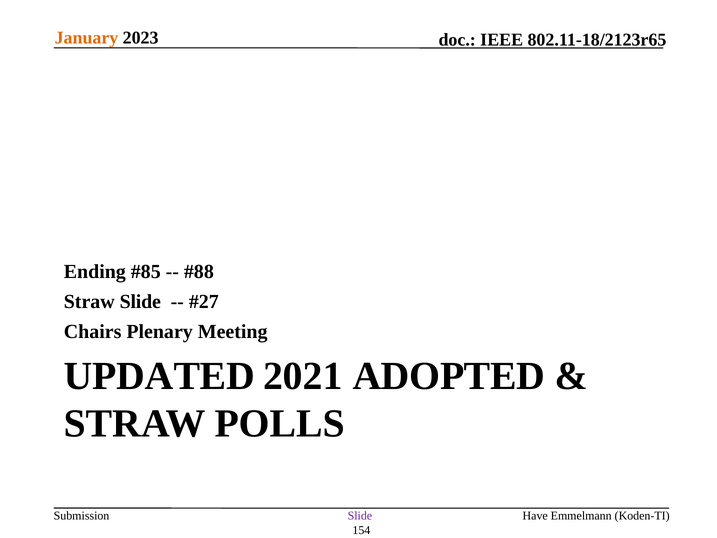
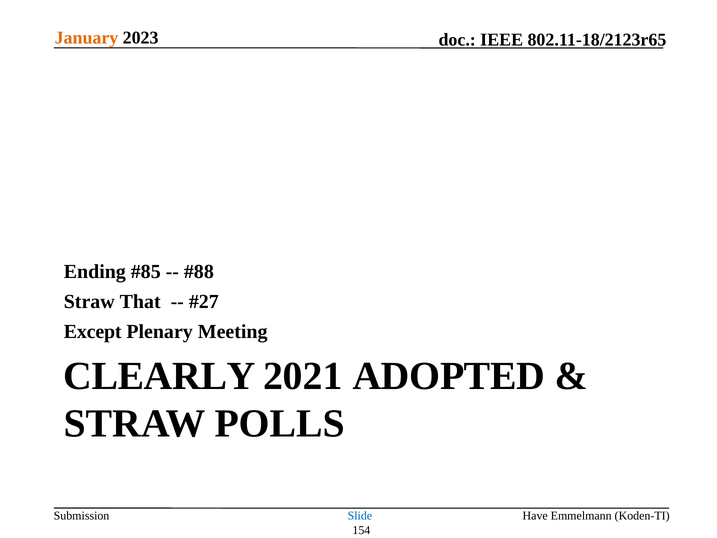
Straw Slide: Slide -> That (140, 301)
Chairs: Chairs -> Except (93, 331)
UPDATED: UPDATED -> CLEARLY (159, 376)
Slide colour: purple -> blue (360, 516)
